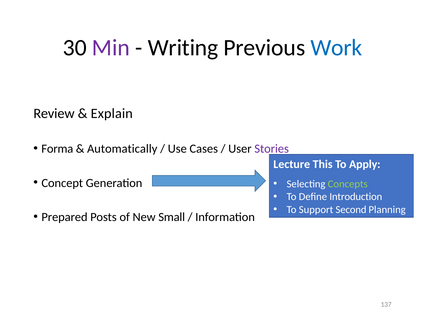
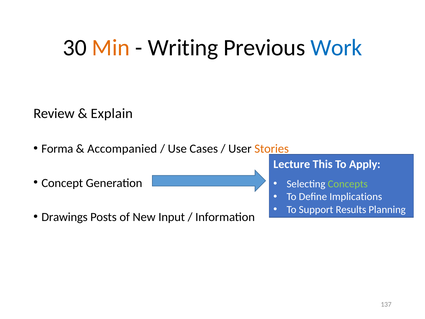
Min colour: purple -> orange (111, 48)
Automatically: Automatically -> Accompanied (122, 149)
Stories colour: purple -> orange (272, 149)
Introduction: Introduction -> Implications (356, 197)
Second: Second -> Results (351, 209)
Prepared: Prepared -> Drawings (65, 217)
Small: Small -> Input (172, 217)
